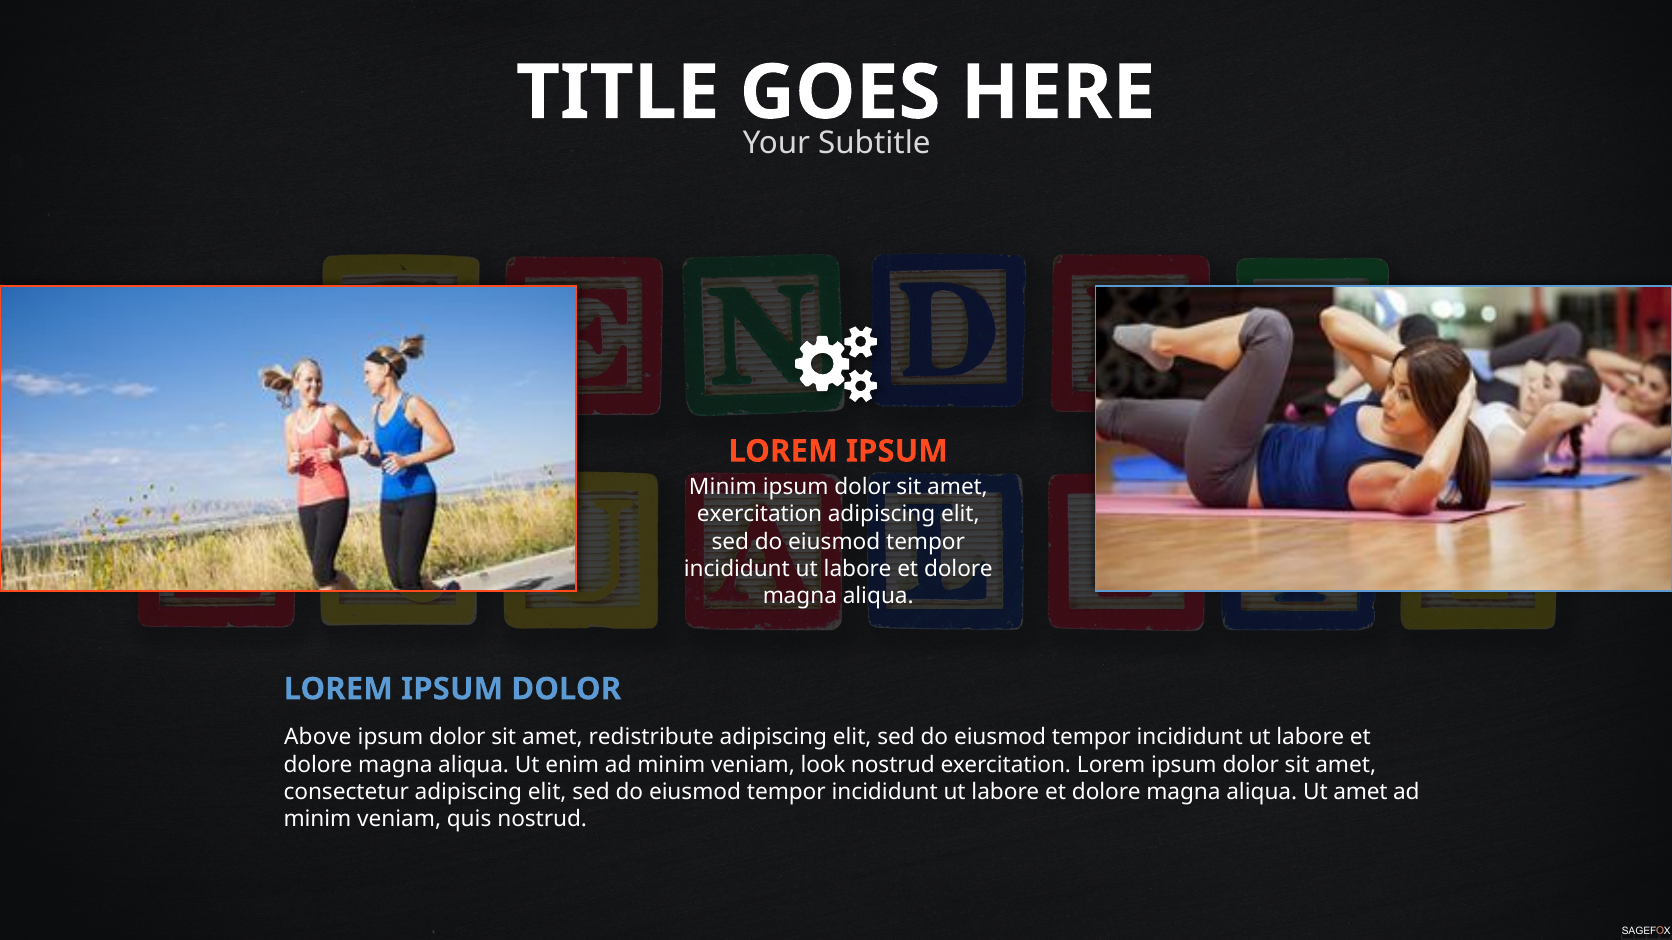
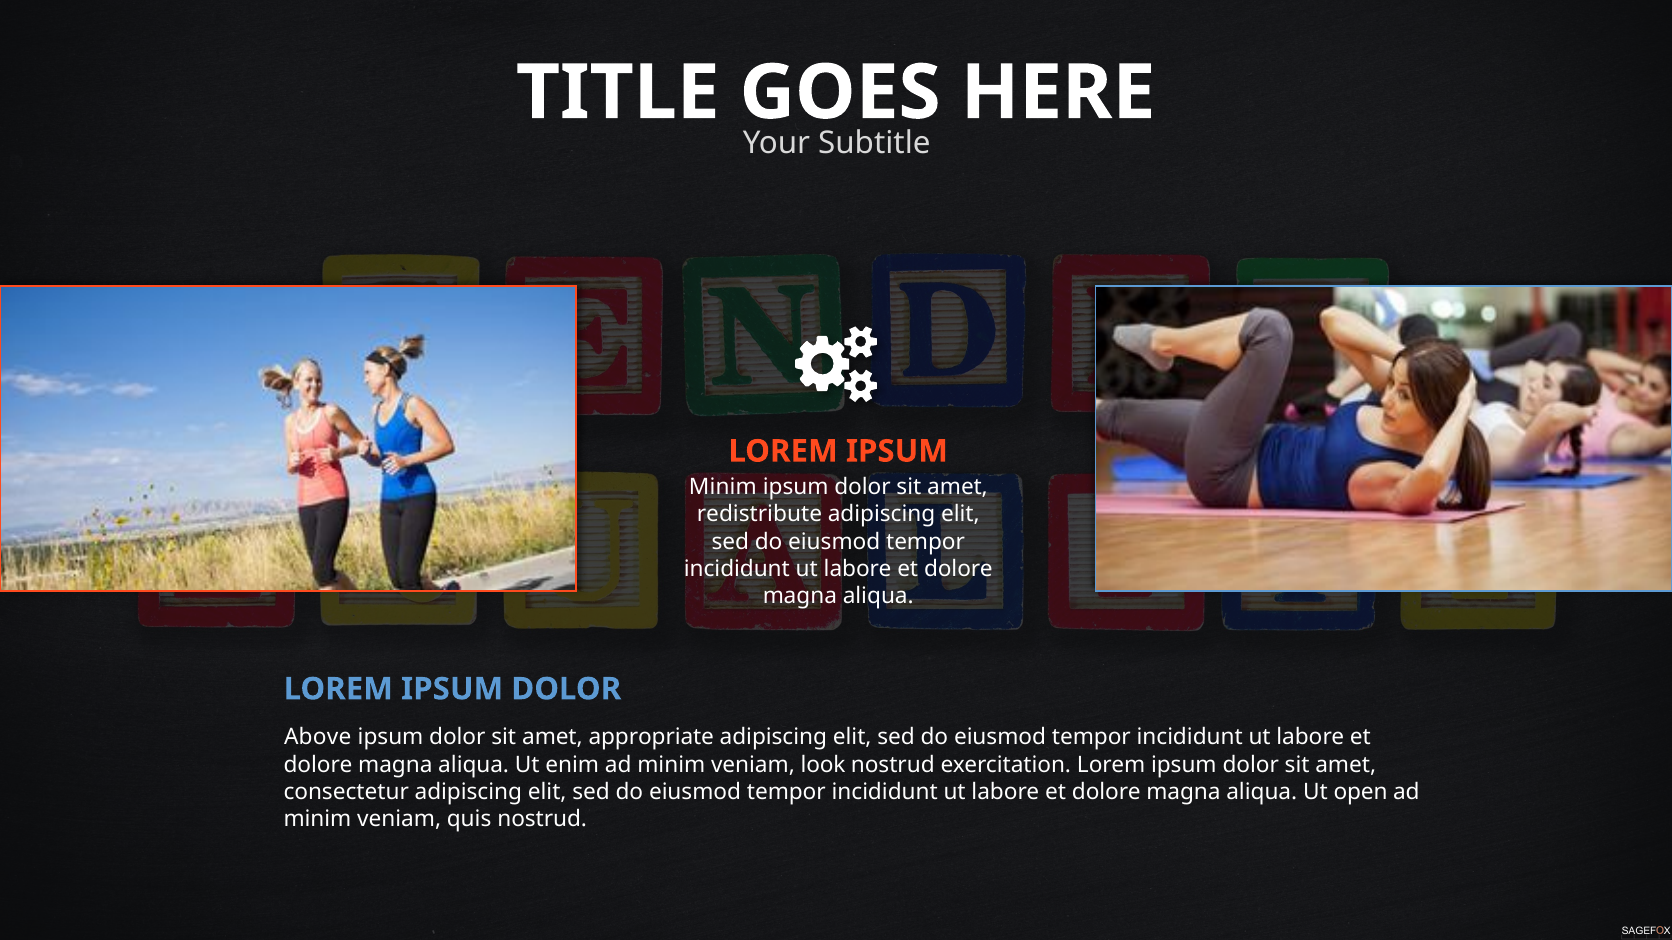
exercitation: exercitation -> redistribute (759, 515)
redistribute: redistribute -> appropriate (651, 738)
Ut amet: amet -> open (1361, 792)
